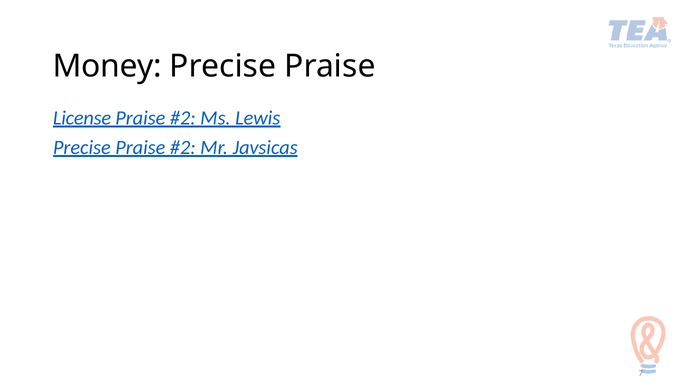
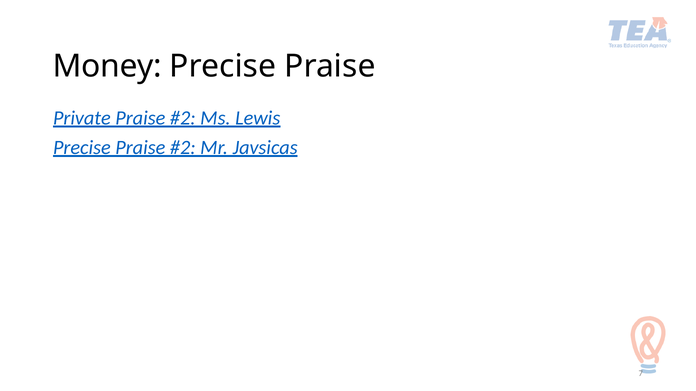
License: License -> Private (82, 118)
